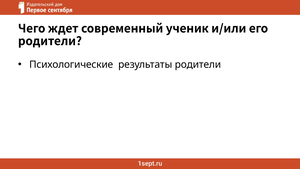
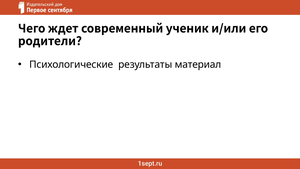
результаты родители: родители -> материал (198, 64)
